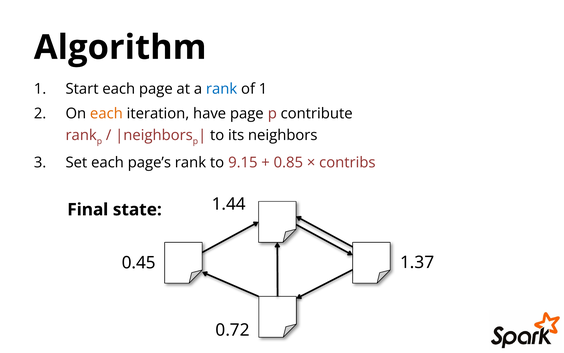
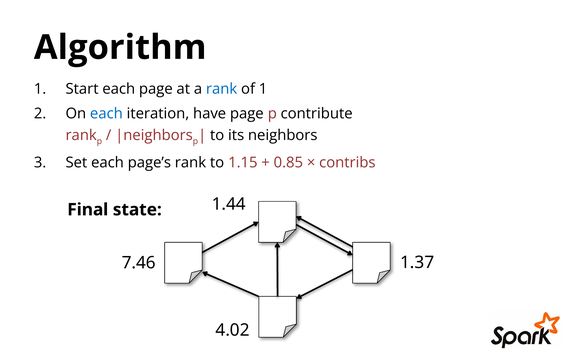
each colour: orange -> blue (106, 113)
9.15: 9.15 -> 1.15 (243, 162)
0.45: 0.45 -> 7.46 (139, 262)
0.72: 0.72 -> 4.02 (233, 330)
